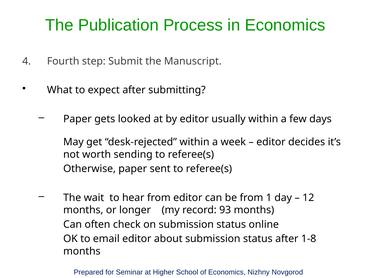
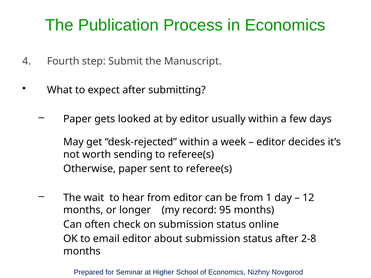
93: 93 -> 95 (225, 210)
1-8: 1-8 -> 2-8 (309, 239)
